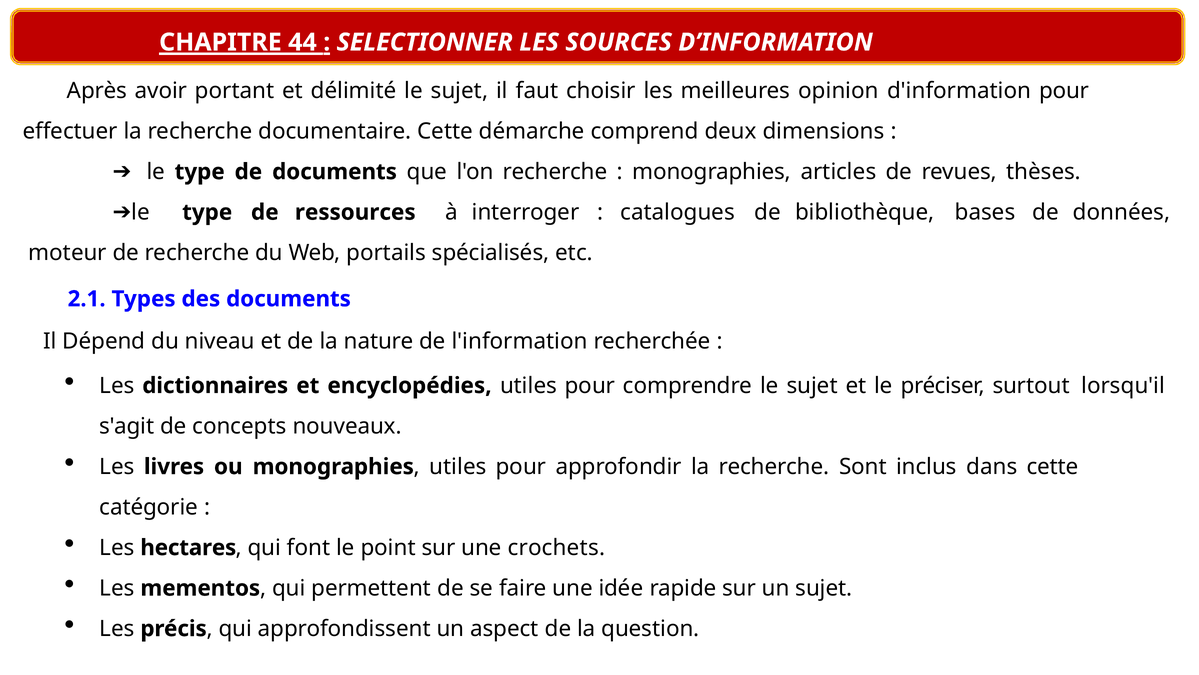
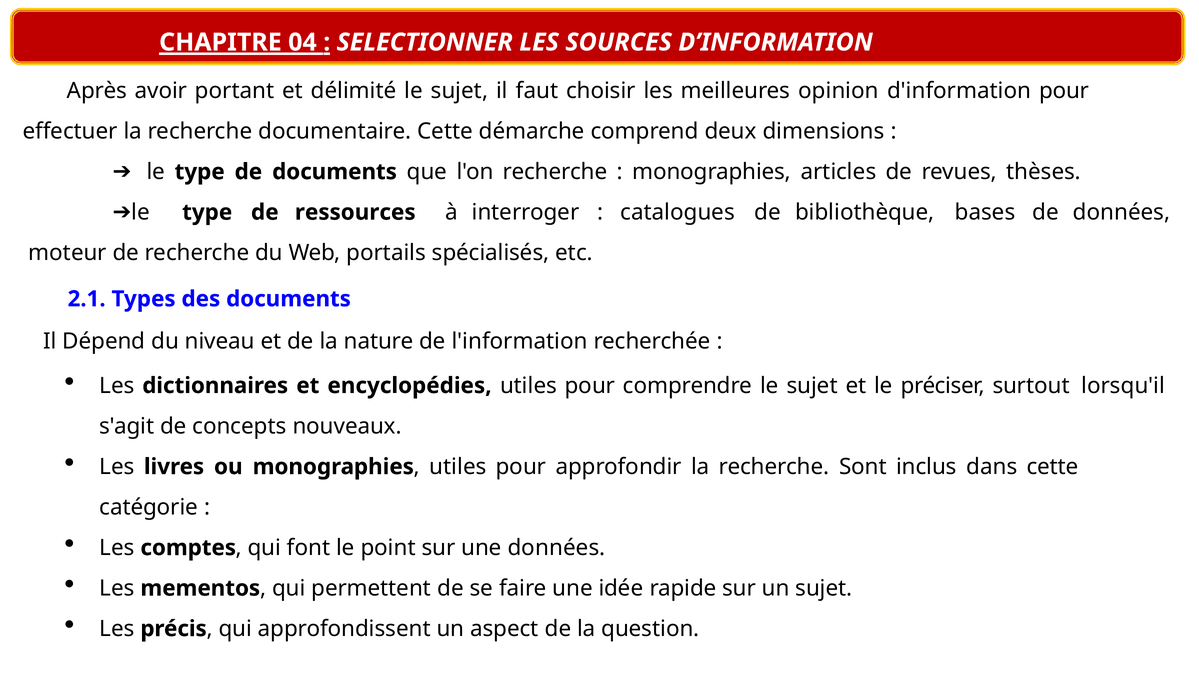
44: 44 -> 04 (302, 42)
hectares: hectares -> comptes (188, 547)
une crochets: crochets -> données (556, 547)
